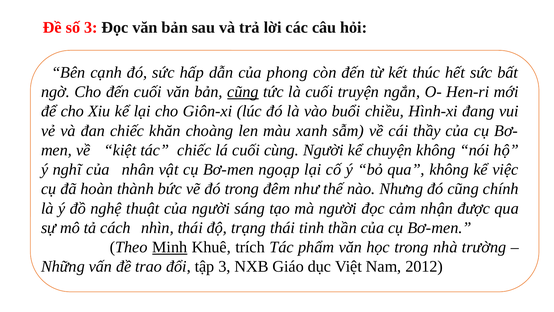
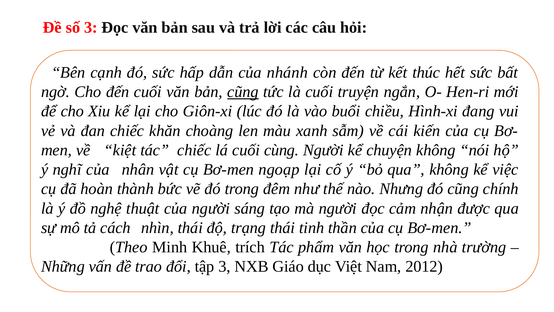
phong: phong -> nhánh (287, 72)
thầy: thầy -> kiến (427, 131)
Minh underline: present -> none (170, 247)
